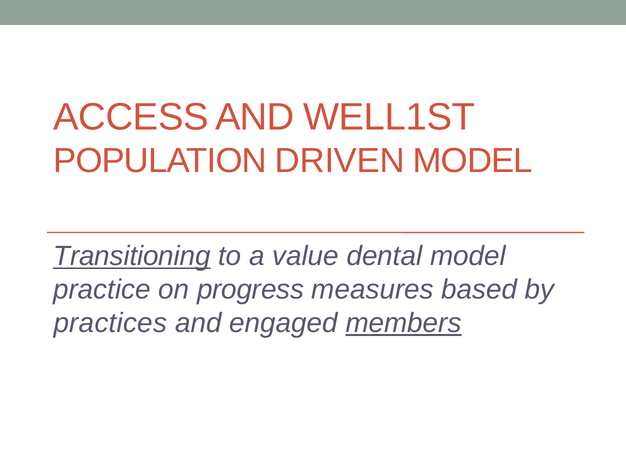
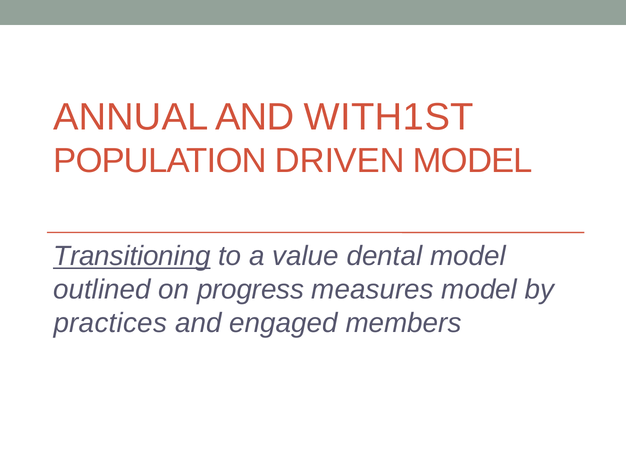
ACCESS: ACCESS -> ANNUAL (131, 117)
WELL1ST: WELL1ST -> WITH1ST (389, 117)
practice: practice -> outlined (102, 290)
measures based: based -> model (479, 290)
members underline: present -> none (404, 323)
